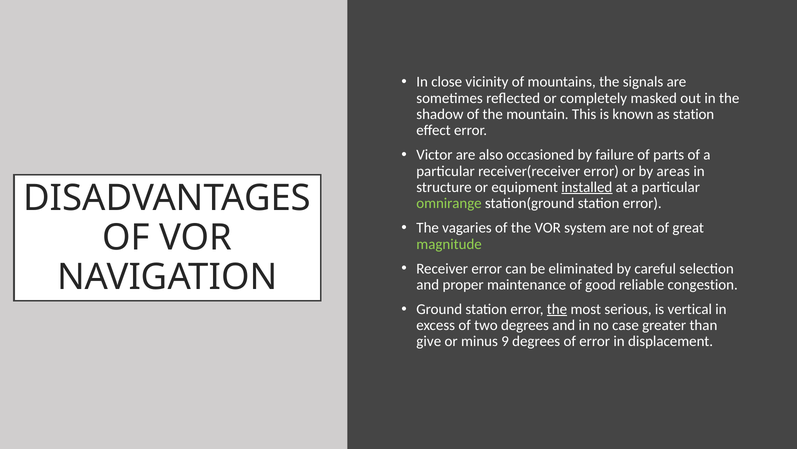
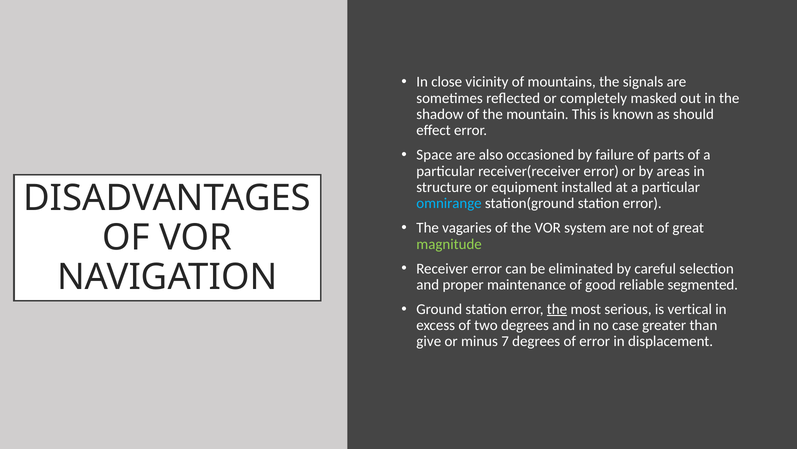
as station: station -> should (693, 114)
Victor: Victor -> Space (434, 155)
installed underline: present -> none (587, 187)
omnirange colour: light green -> light blue (449, 203)
congestion: congestion -> segmented (703, 284)
9: 9 -> 7 (505, 341)
